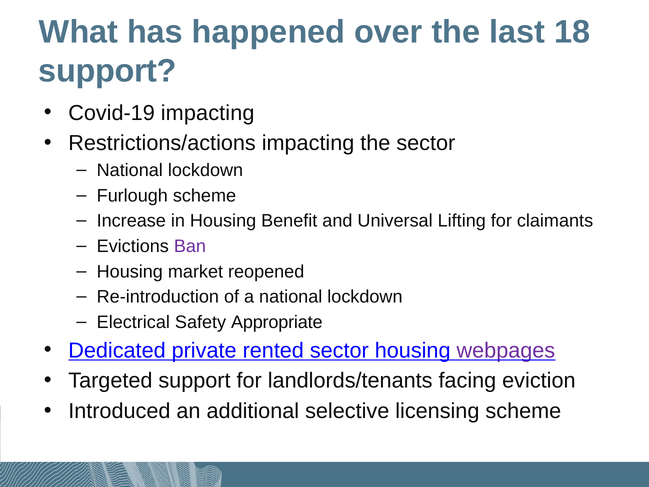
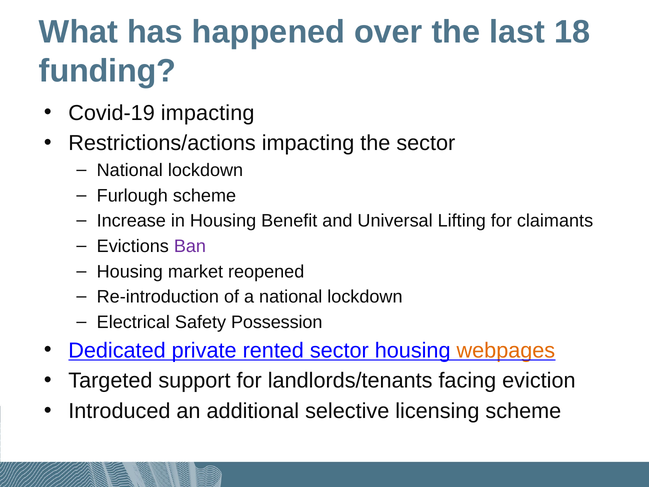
support: support -> funding (107, 71)
Appropriate: Appropriate -> Possession (277, 322)
webpages colour: purple -> orange (506, 350)
